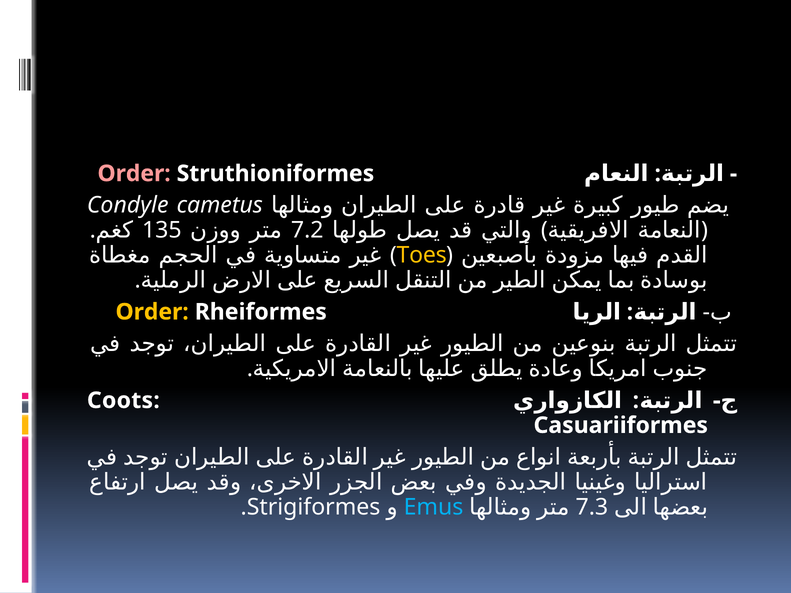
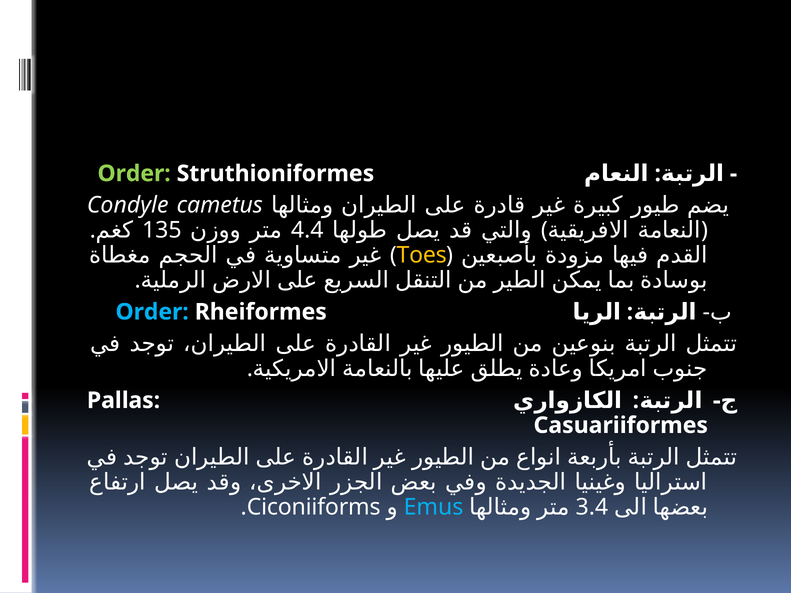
Order colour: pink -> light green (134, 174)
7.2: 7.2 -> 4.4 (307, 230)
Order colour: yellow -> light blue (152, 312)
Coots: Coots -> Pallas (124, 401)
Strigiformes: Strigiformes -> Ciconiiforms (314, 507)
7.3: 7.3 -> 3.4 (592, 507)
